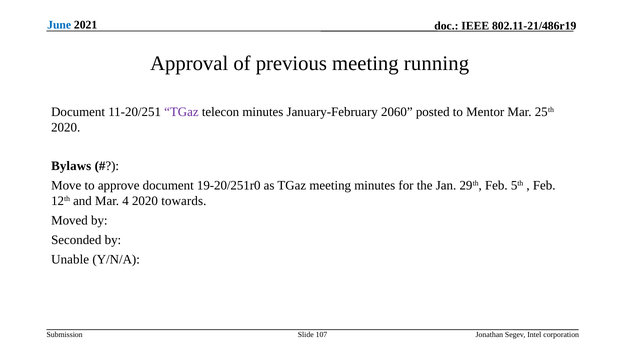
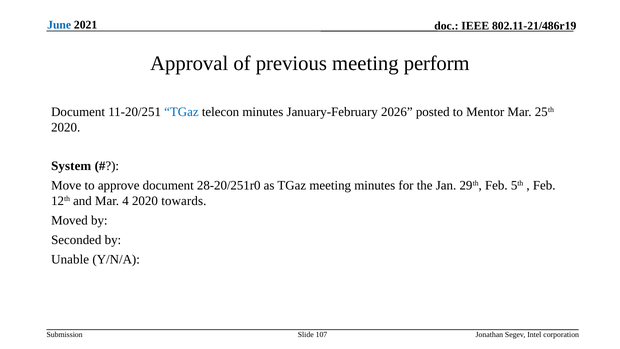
running: running -> perform (437, 63)
TGaz colour: purple -> blue (181, 112)
2060: 2060 -> 2026 (397, 112)
Bylaws: Bylaws -> System (71, 166)
19-20/251r0: 19-20/251r0 -> 28-20/251r0 (229, 185)
